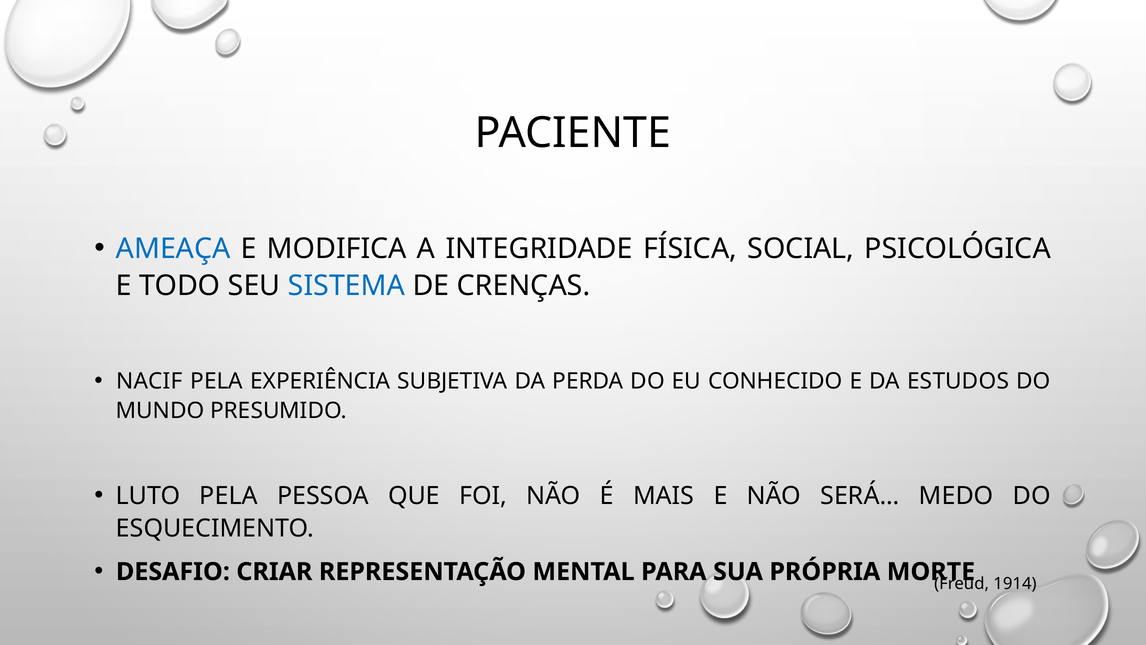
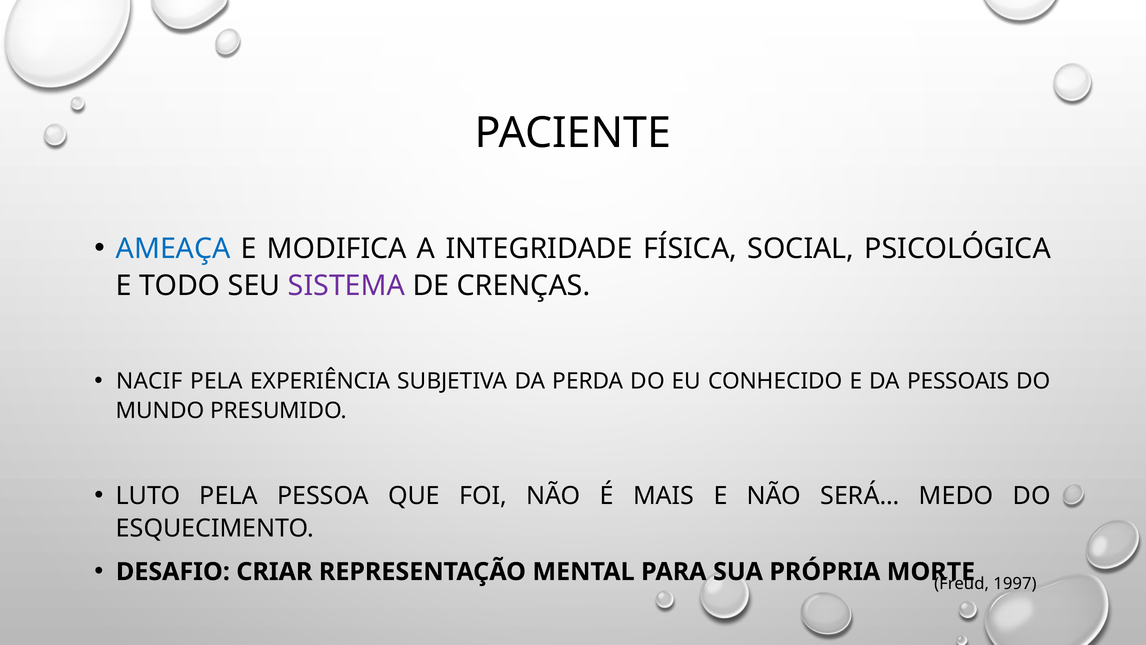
SISTEMA colour: blue -> purple (347, 286)
ESTUDOS: ESTUDOS -> PESSOAIS (958, 381)
1914: 1914 -> 1997 (1015, 583)
